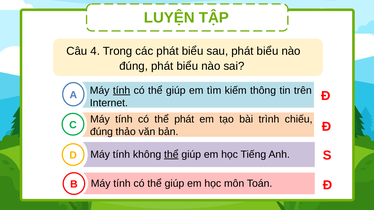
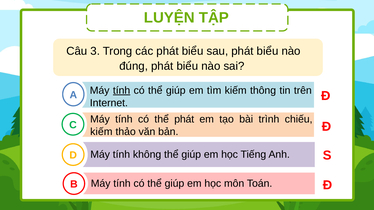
4: 4 -> 3 (95, 51)
đúng: đúng -> kiếm (101, 132)
thể underline: present -> none (171, 155)
